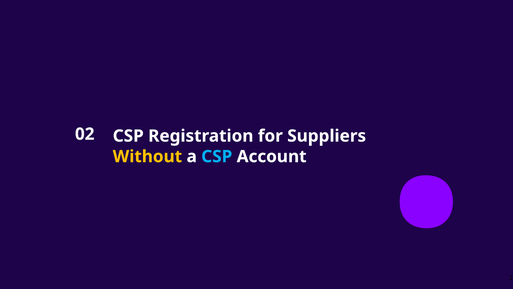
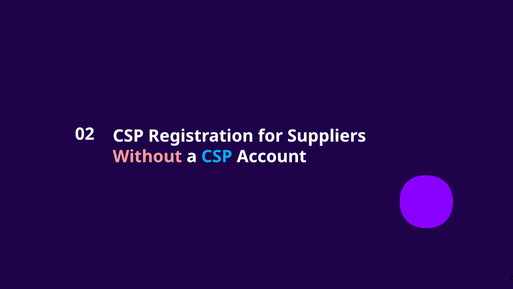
Without colour: yellow -> pink (147, 156)
